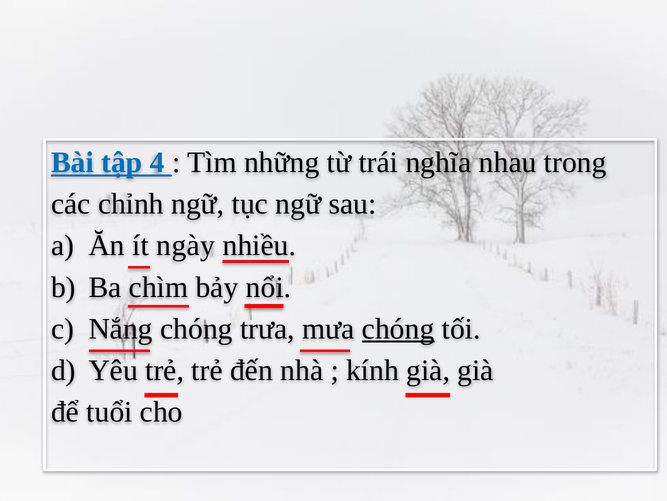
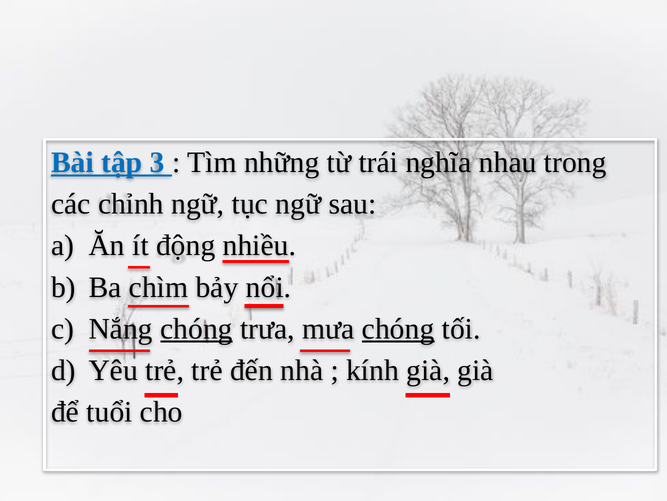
4: 4 -> 3 (157, 162)
ngày: ngày -> động (186, 245)
chóng underline: none -> present (197, 328)
